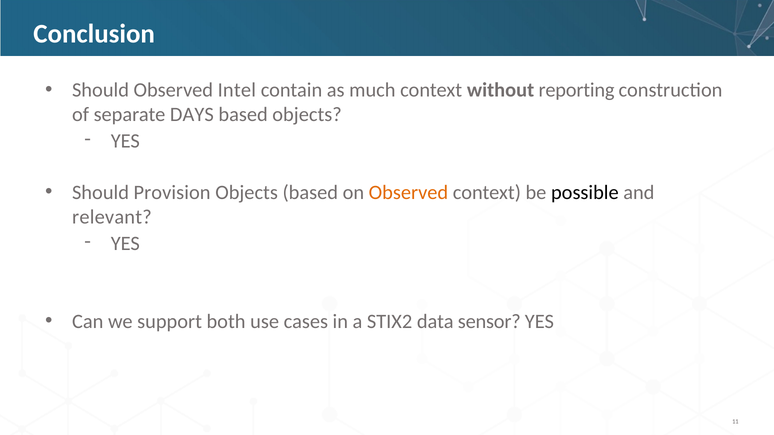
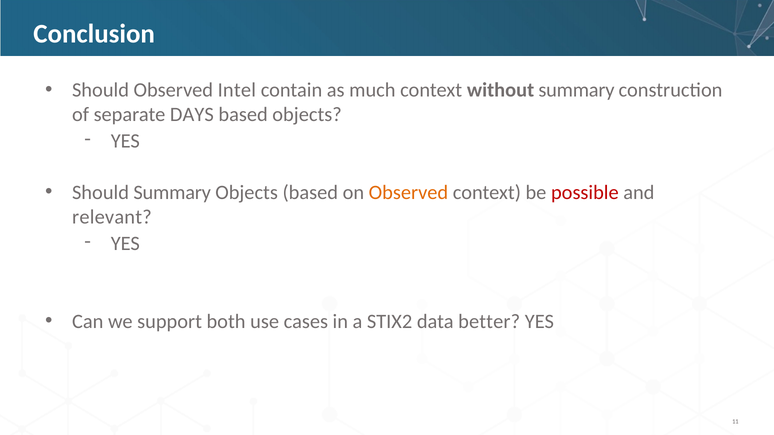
without reporting: reporting -> summary (576, 90)
Should Provision: Provision -> Summary (172, 193)
possible colour: black -> red (585, 193)
sensor: sensor -> better (489, 322)
